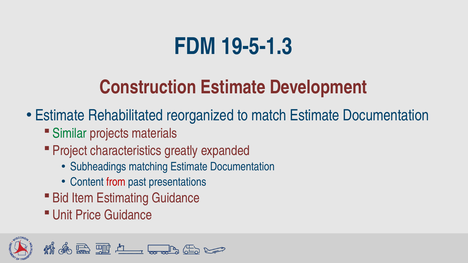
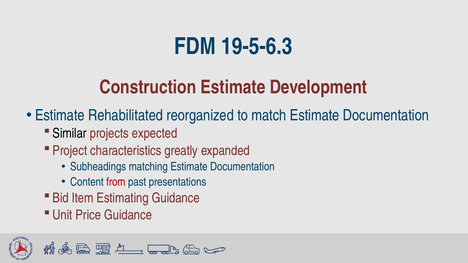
19-5-1.3: 19-5-1.3 -> 19-5-6.3 (257, 46)
Similar colour: green -> black (70, 134)
materials: materials -> expected (155, 134)
